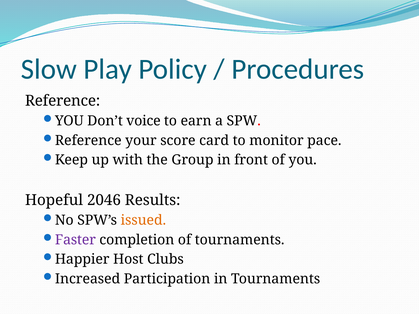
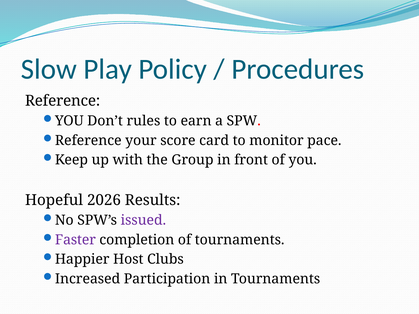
voice: voice -> rules (143, 121)
2046: 2046 -> 2026 (104, 200)
issued colour: orange -> purple (143, 220)
